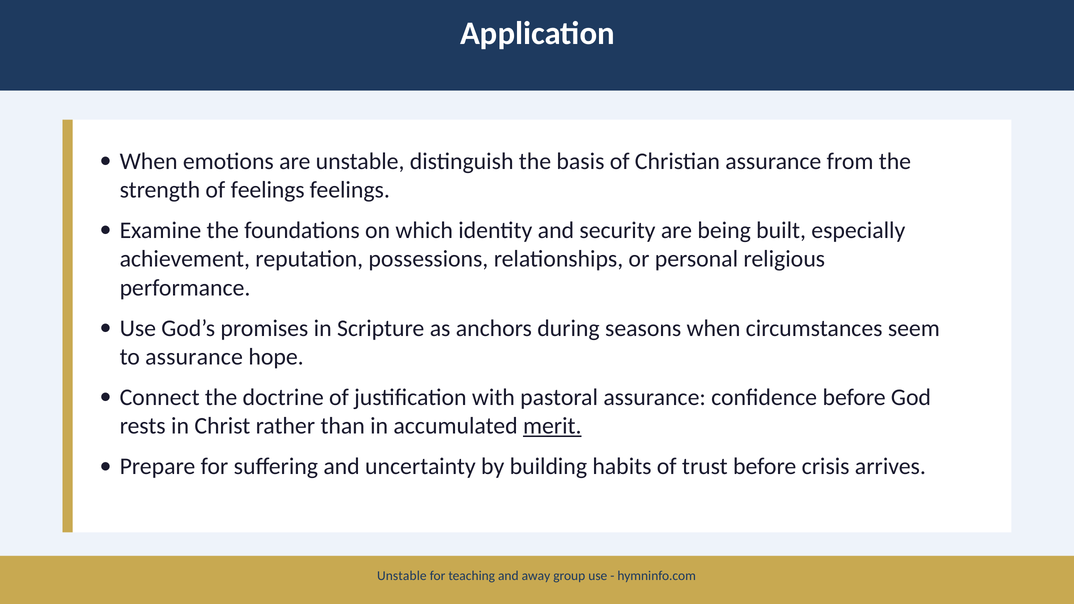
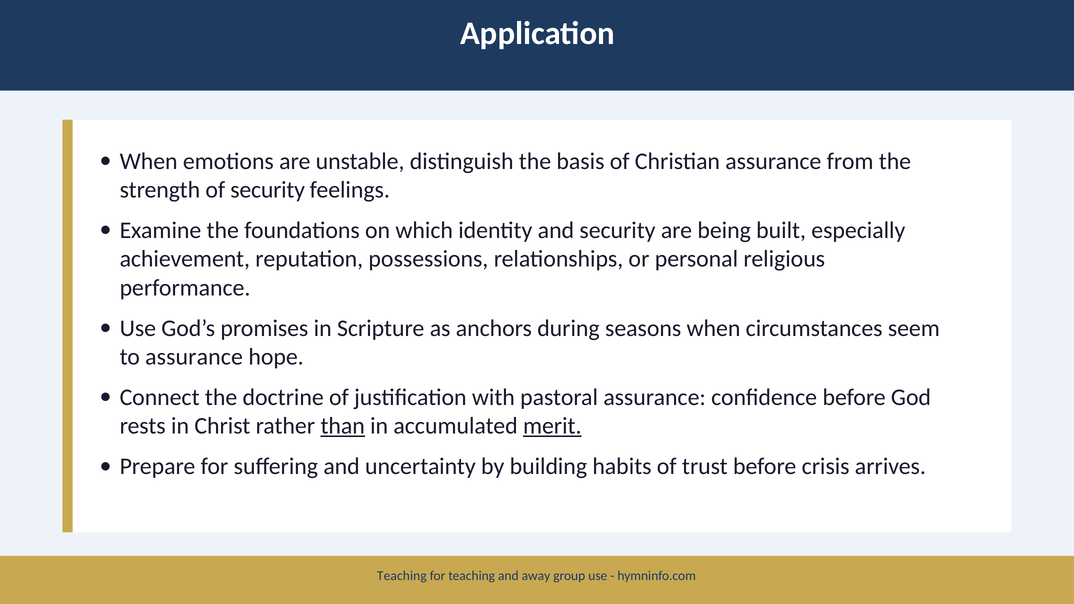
of feelings: feelings -> security (268, 190)
than underline: none -> present (343, 426)
Unstable: Unstable -> Teaching (402, 576)
